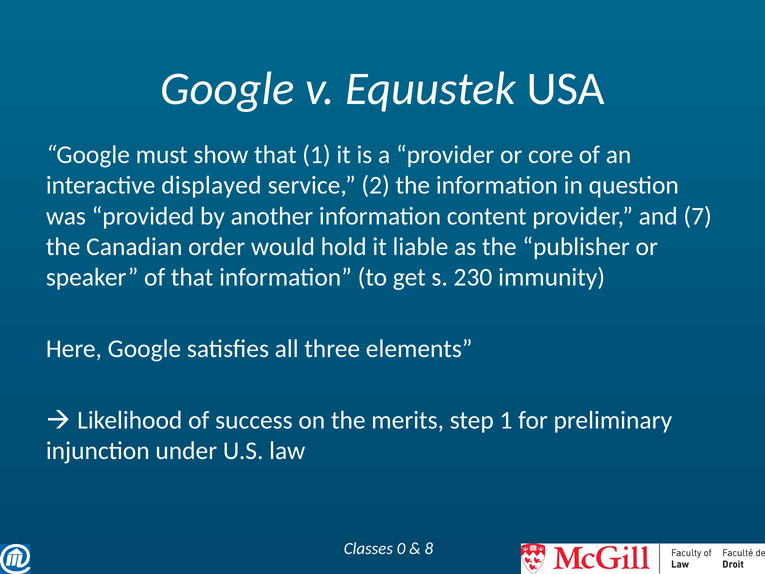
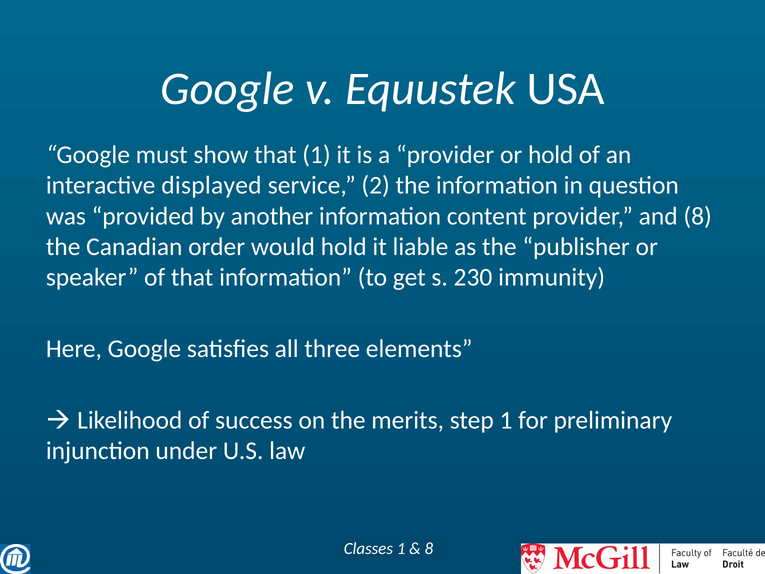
or core: core -> hold (551, 155)
and 7: 7 -> 8 (698, 216)
Classes 0: 0 -> 1 (401, 548)
